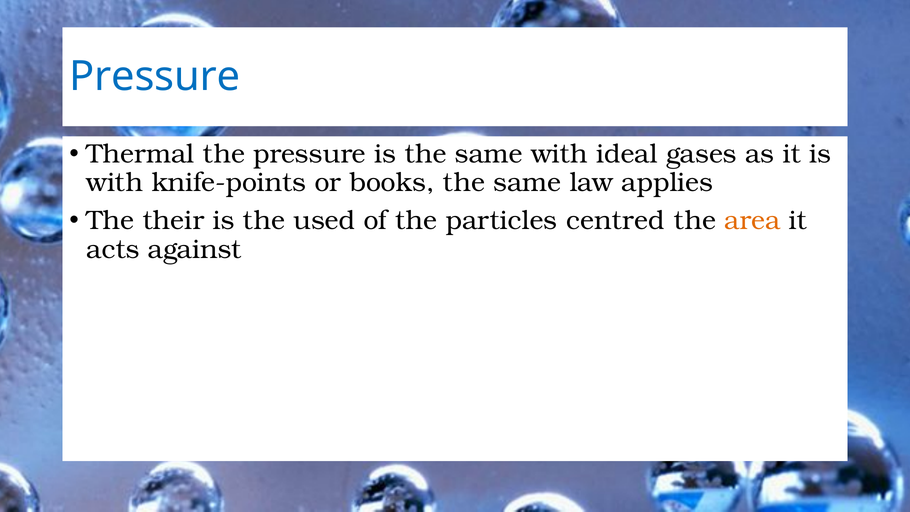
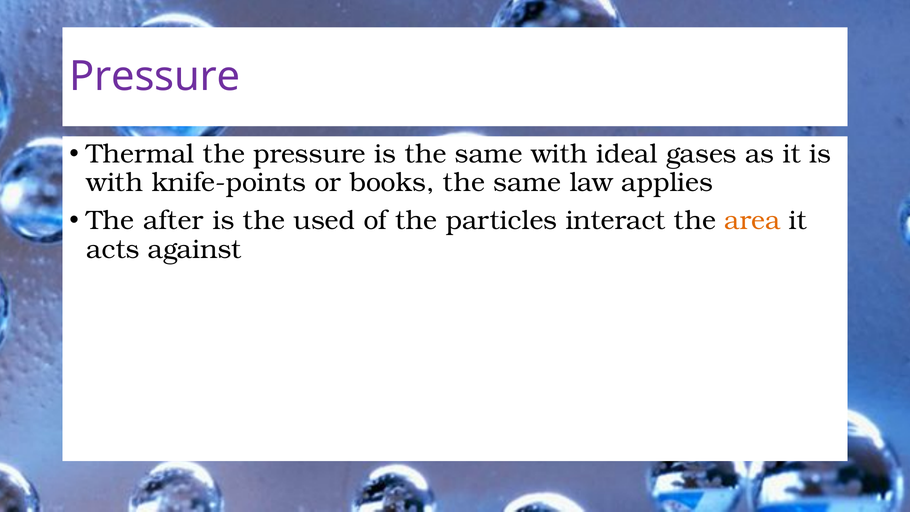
Pressure colour: blue -> purple (155, 76)
their: their -> after (173, 221)
centred: centred -> interact (616, 221)
